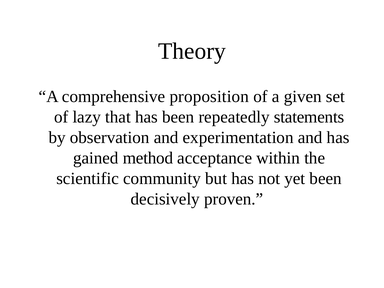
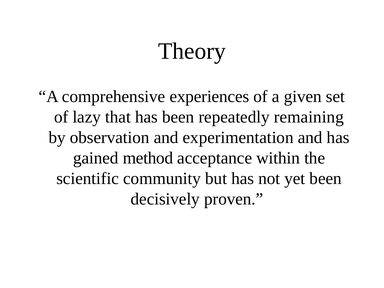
proposition: proposition -> experiences (209, 97)
statements: statements -> remaining (309, 117)
